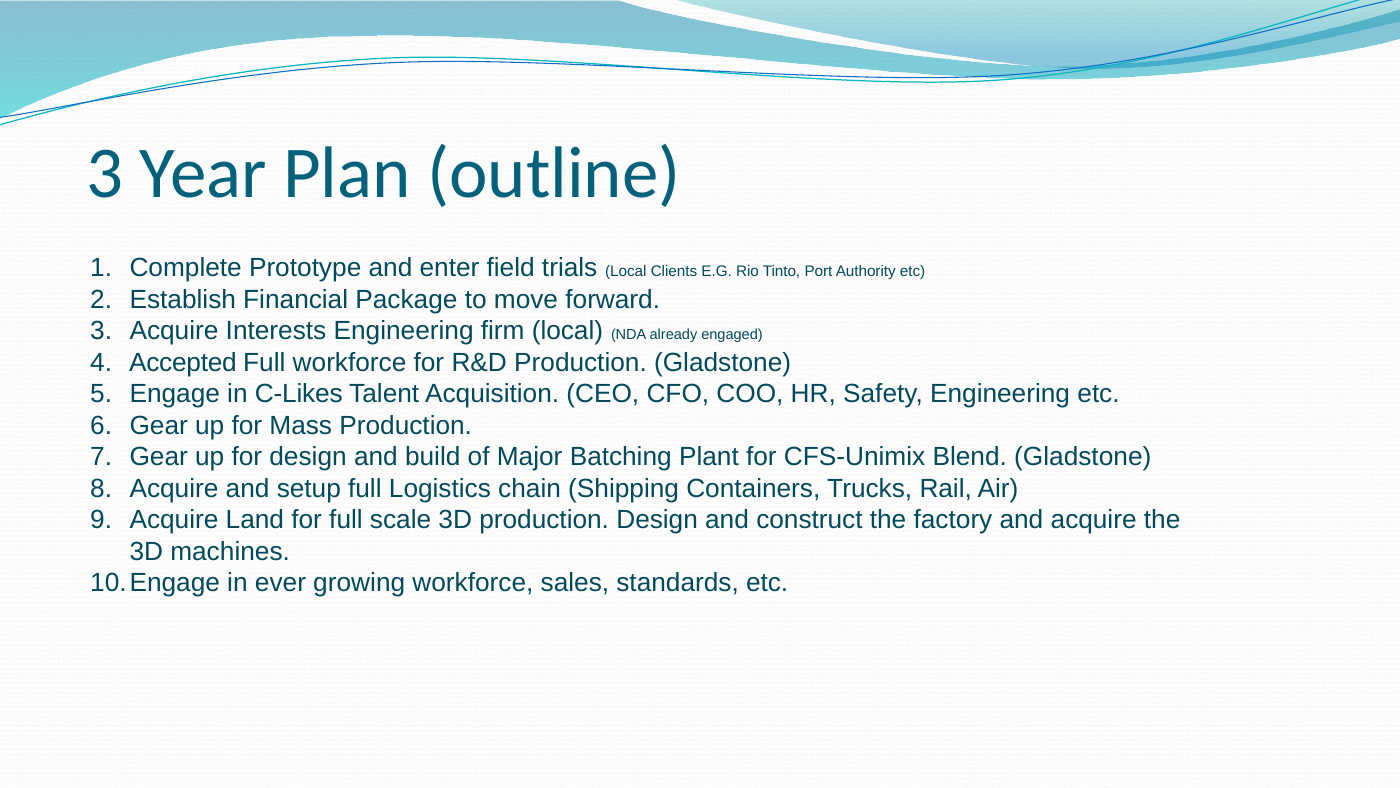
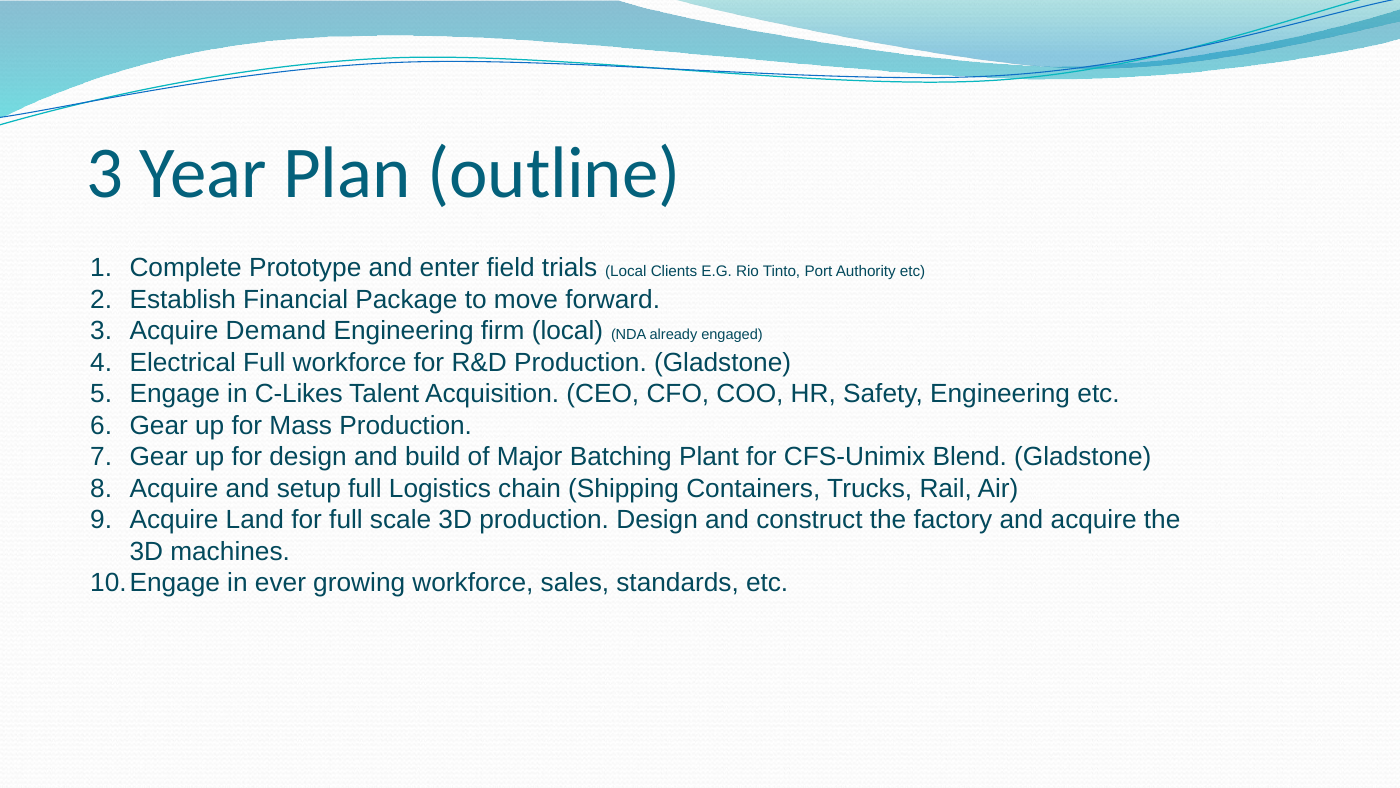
Interests: Interests -> Demand (276, 331)
Accepted: Accepted -> Electrical (183, 362)
